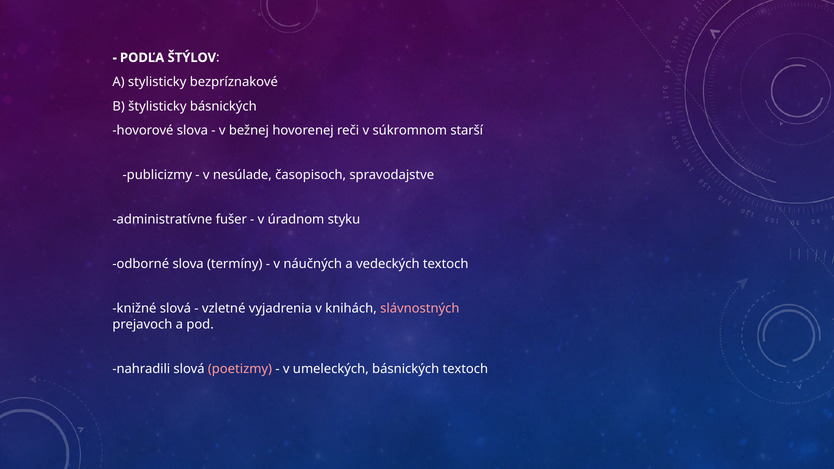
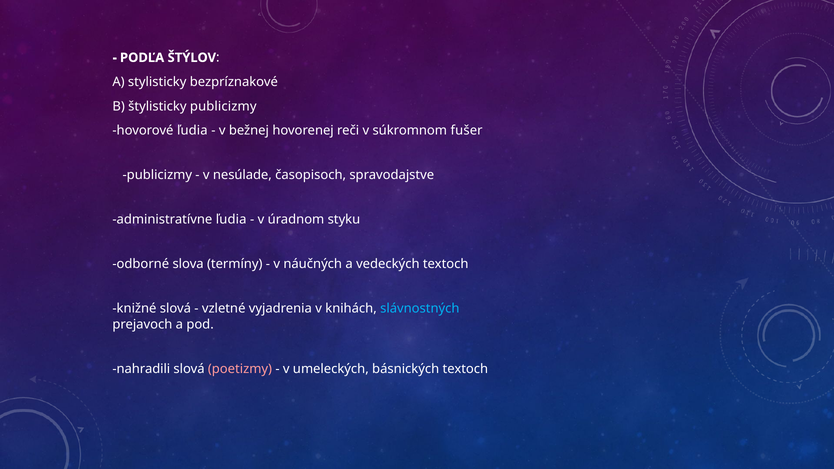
štylisticky básnických: básnických -> publicizmy (223, 106)
hovorové slova: slova -> ľudia (192, 131)
starší: starší -> fušer (467, 131)
administratívne fušer: fušer -> ľudia (231, 220)
slávnostných colour: pink -> light blue (420, 309)
